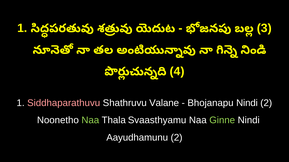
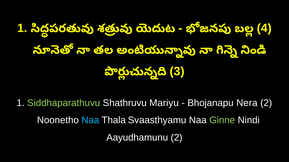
3: 3 -> 4 (264, 28)
4: 4 -> 3 (177, 72)
Siddhaparathuvu colour: pink -> light green (64, 103)
Valane: Valane -> Mariyu (164, 103)
Bhojanapu Nindi: Nindi -> Nera (247, 103)
Naa colour: light green -> light blue (90, 121)
